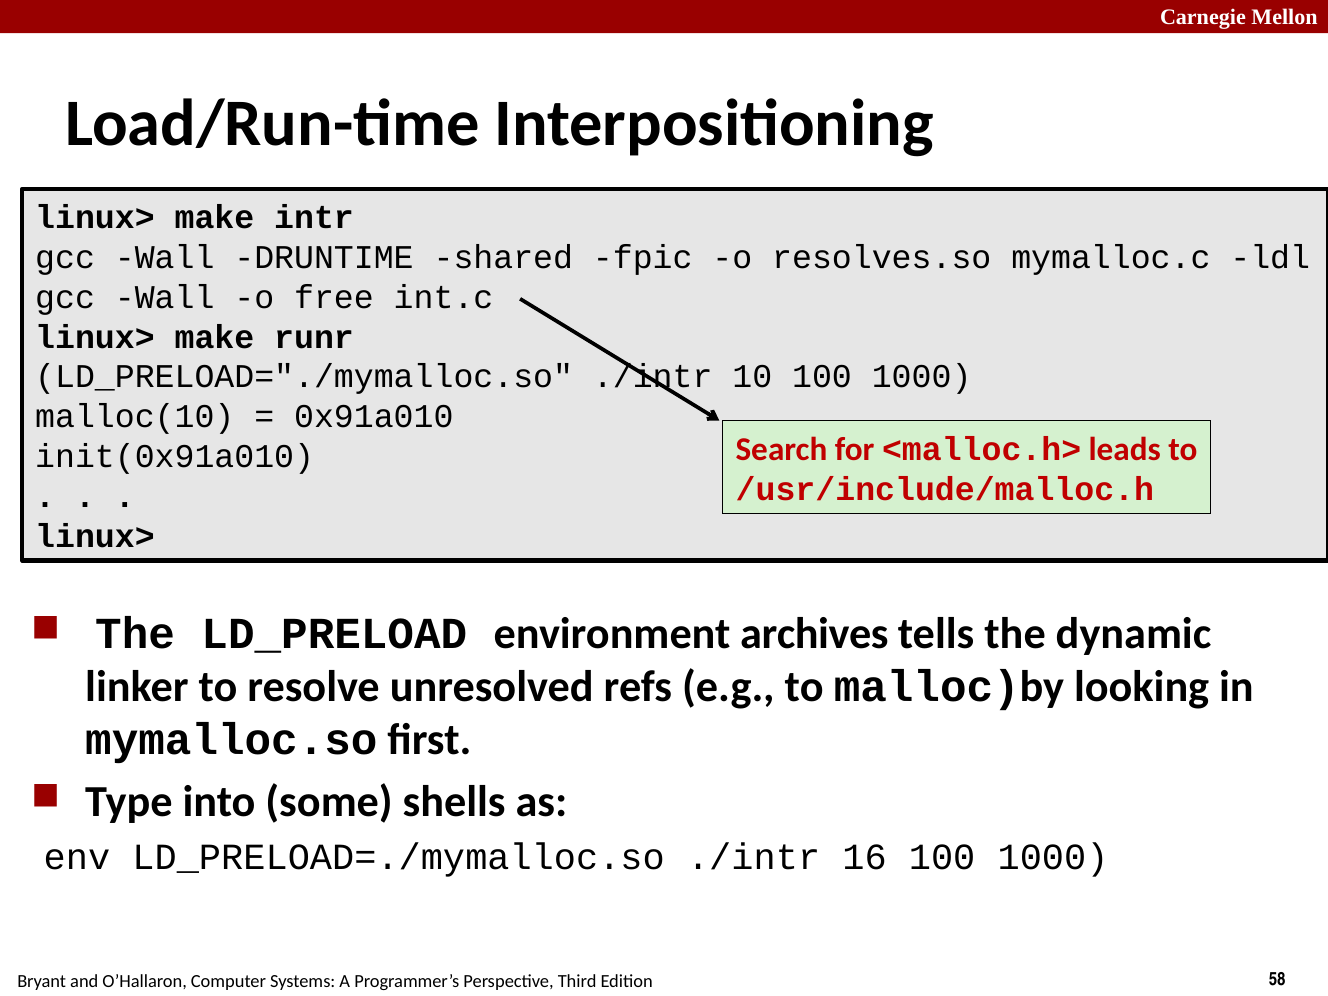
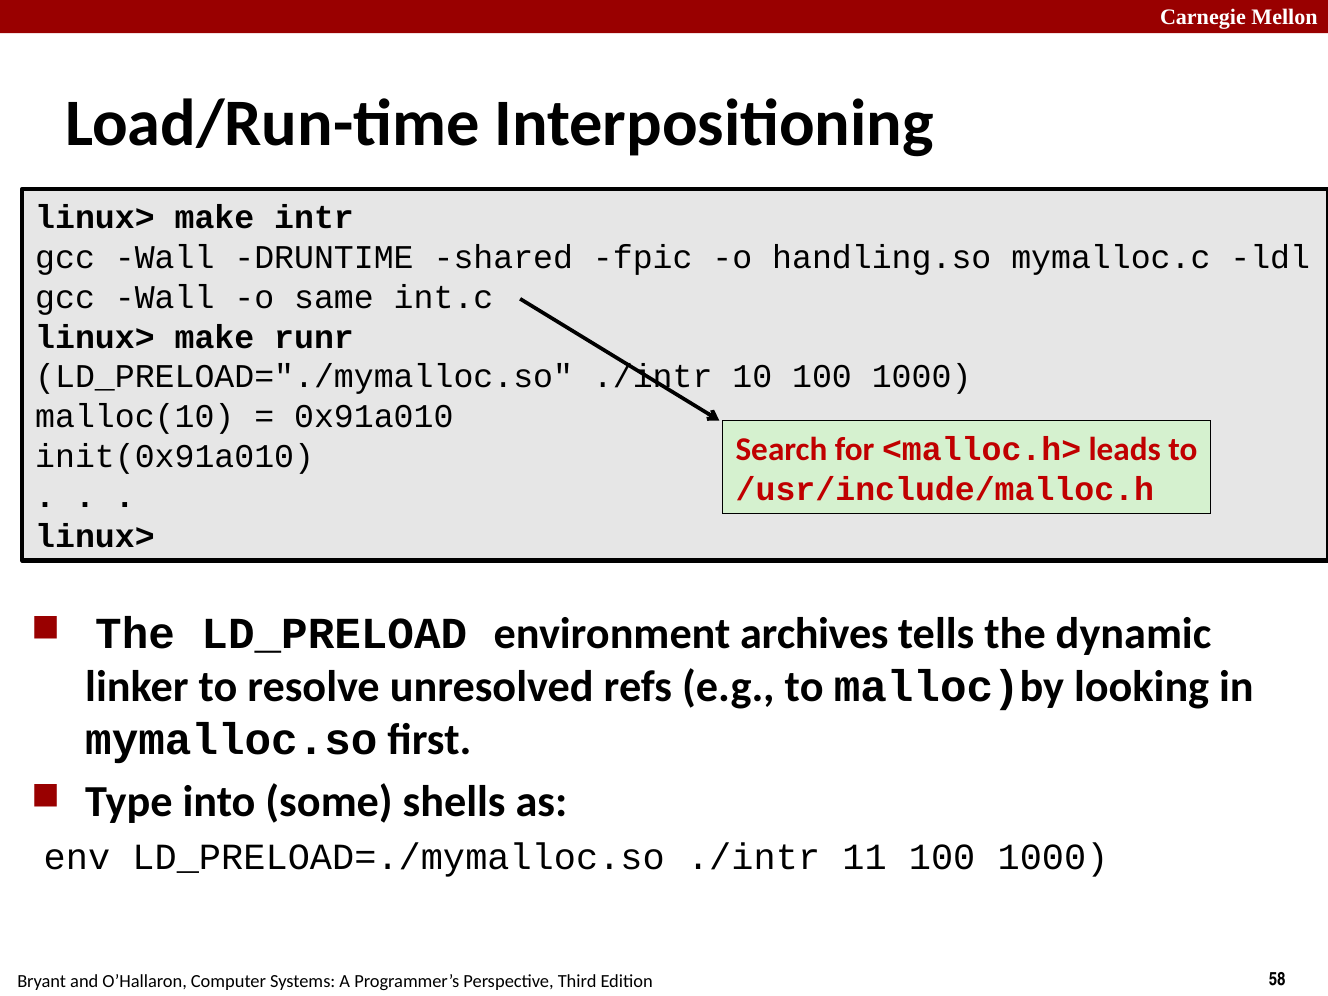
resolves.so: resolves.so -> handling.so (882, 258)
free: free -> same (334, 297)
16: 16 -> 11 (865, 858)
